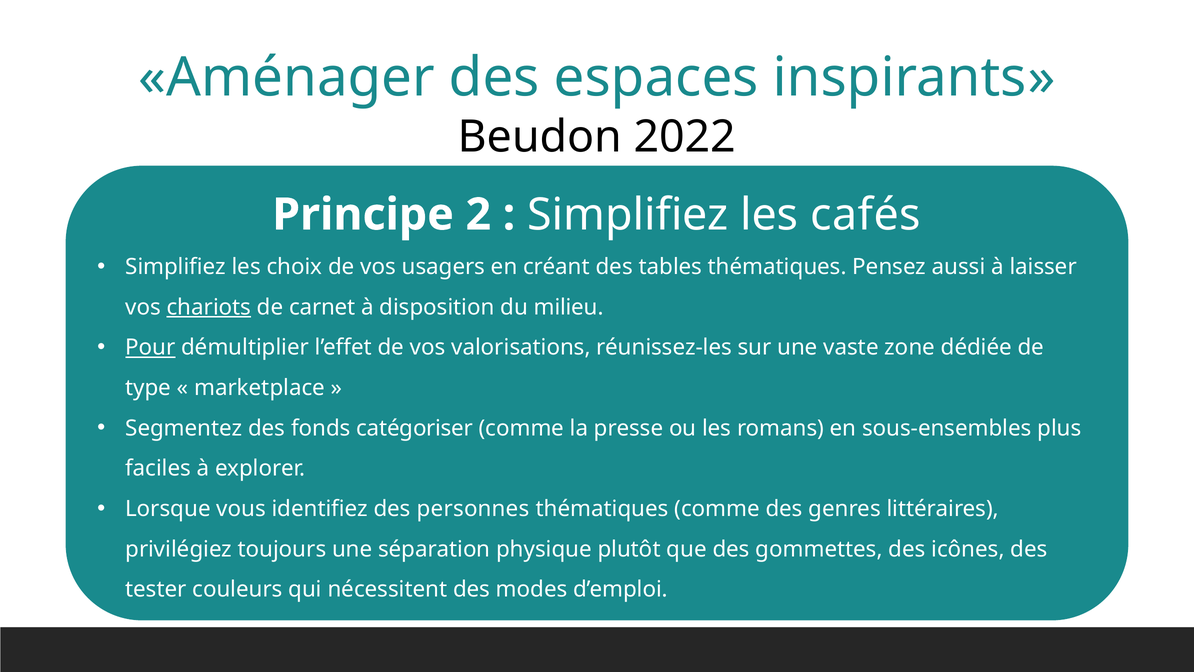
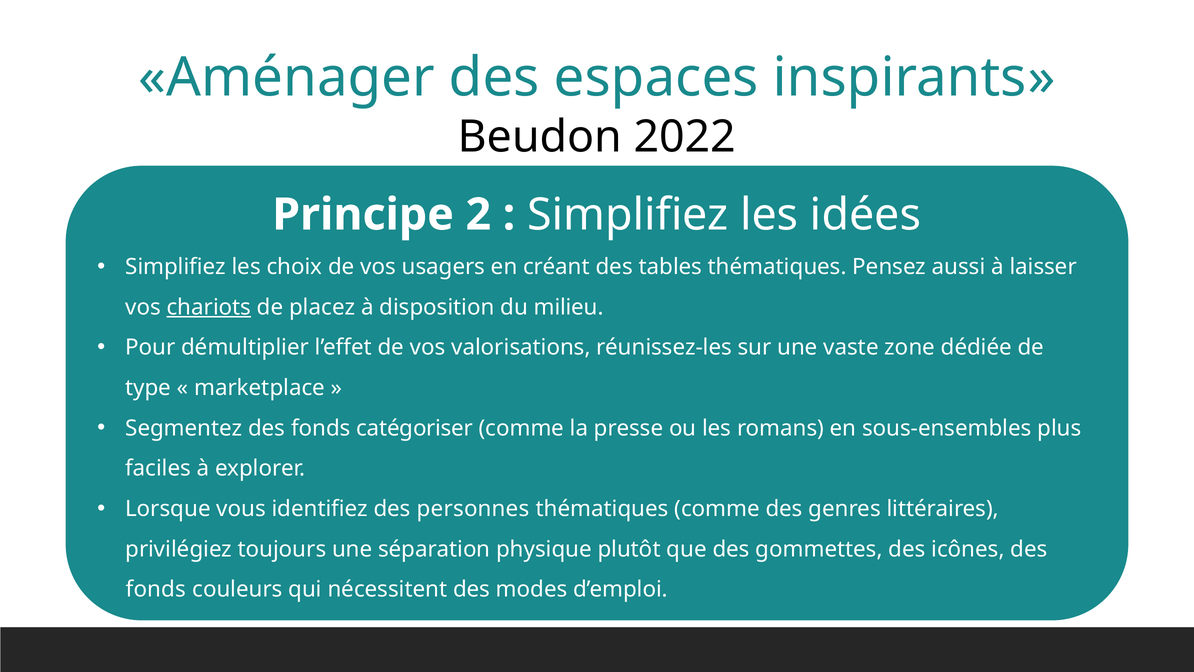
cafés: cafés -> idées (866, 215)
carnet: carnet -> placez (322, 307)
Pour underline: present -> none (150, 347)
tester: tester -> fonds (156, 589)
